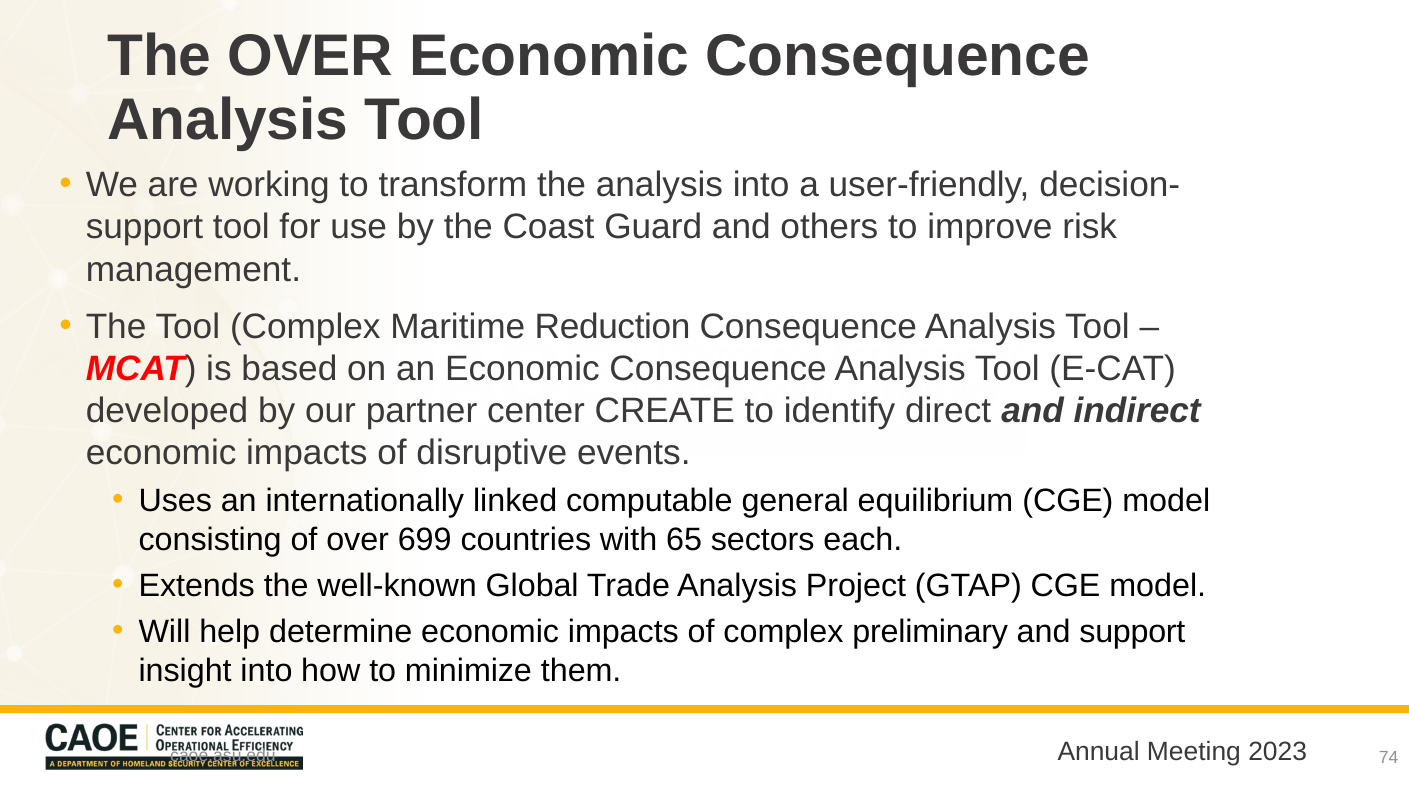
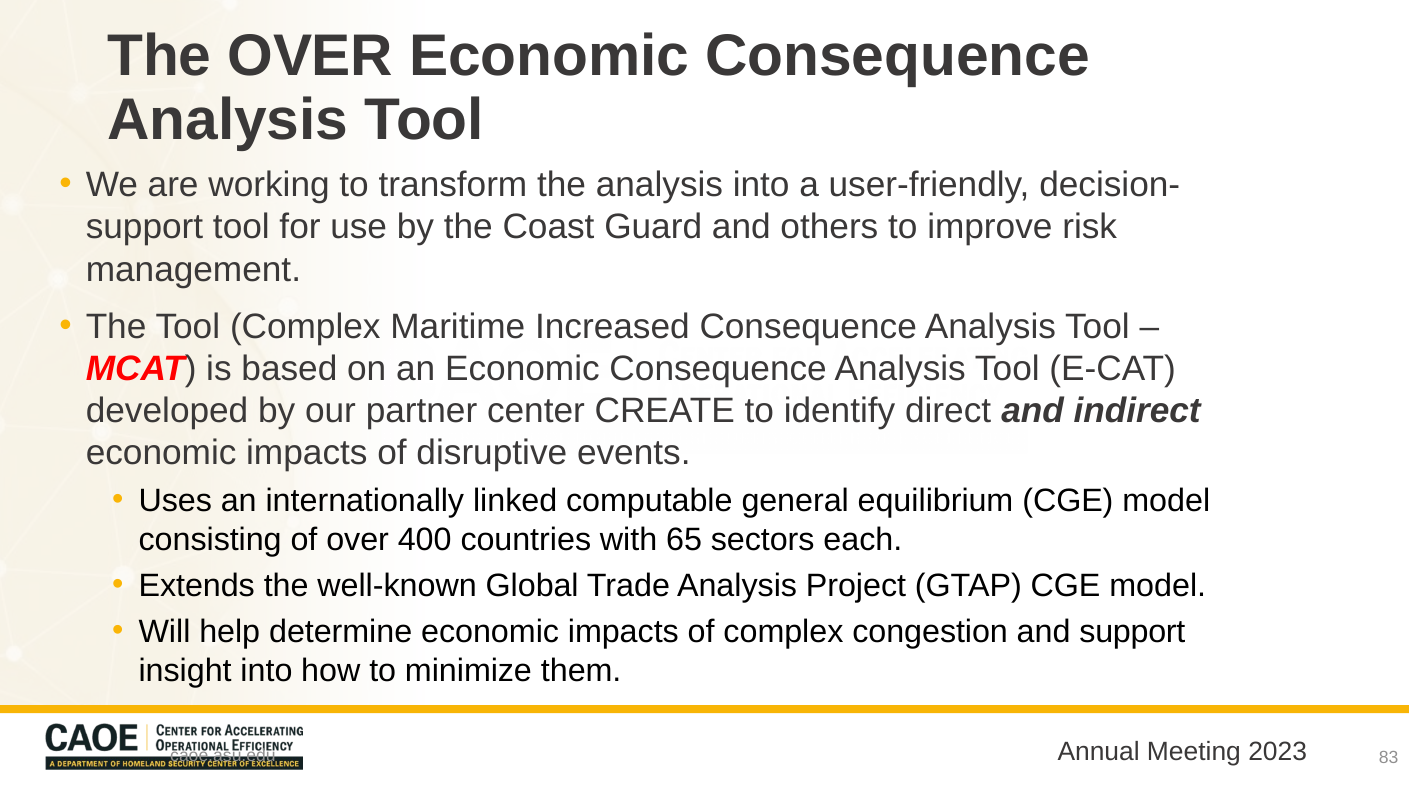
Reduction: Reduction -> Increased (612, 326)
699: 699 -> 400 (425, 539)
preliminary: preliminary -> congestion (930, 631)
74: 74 -> 83 (1389, 757)
